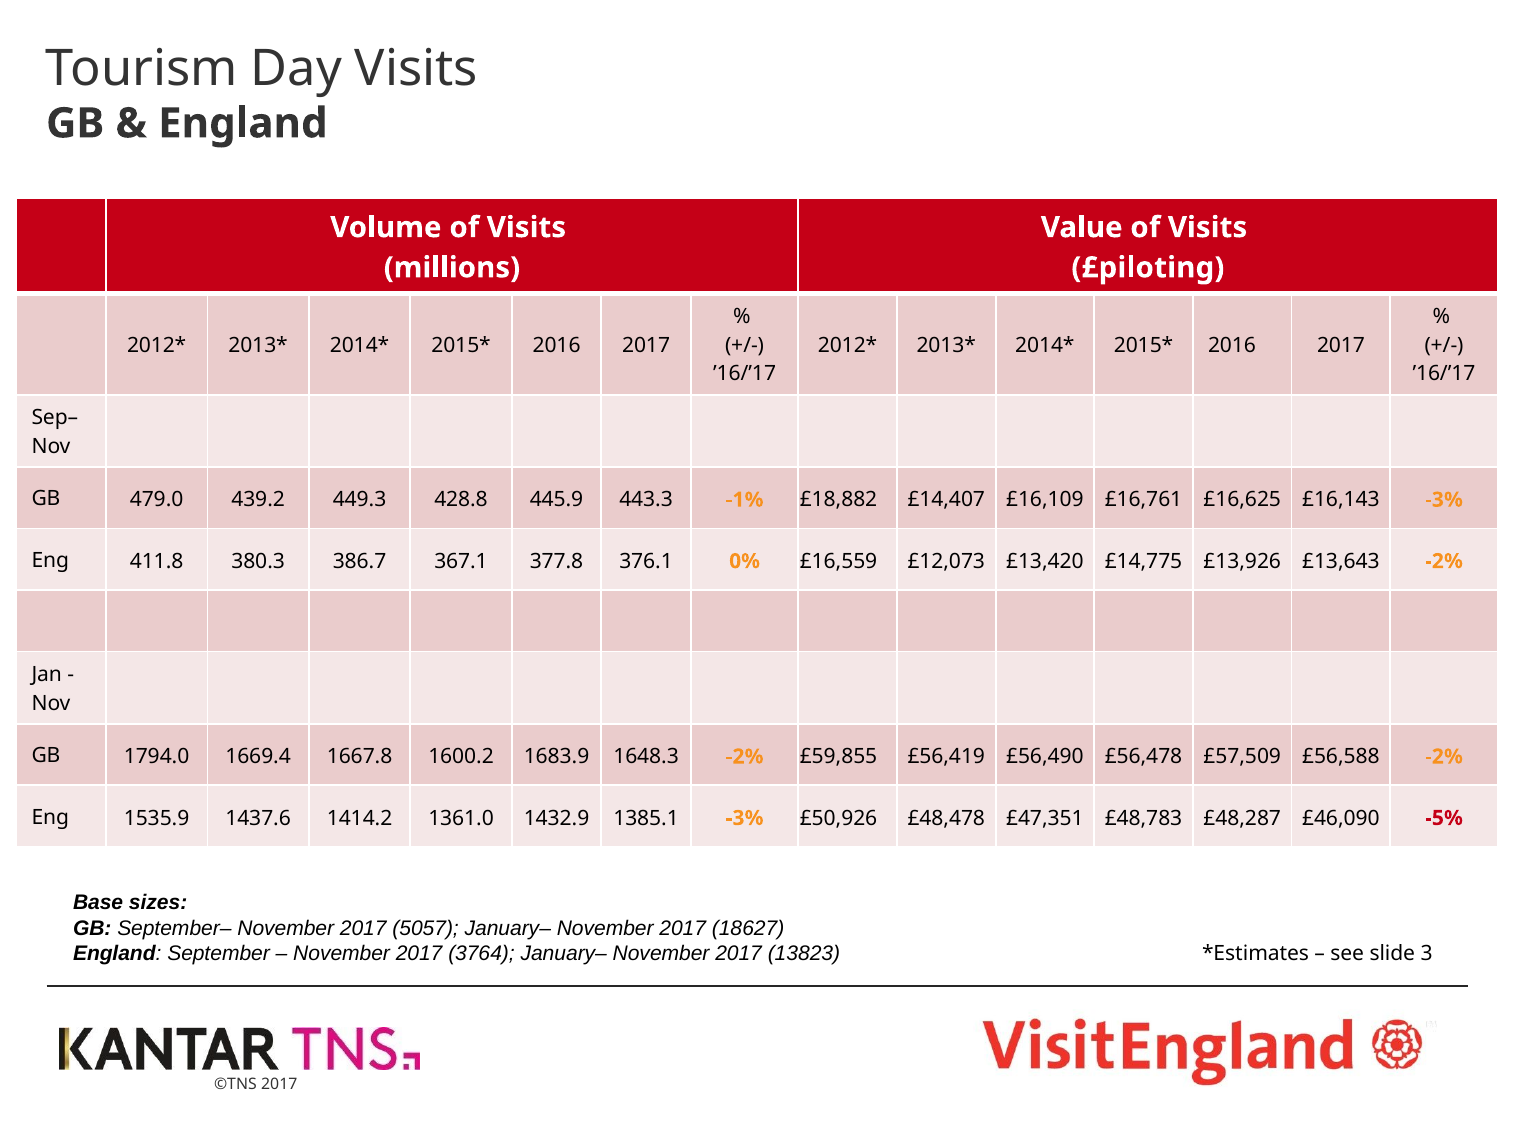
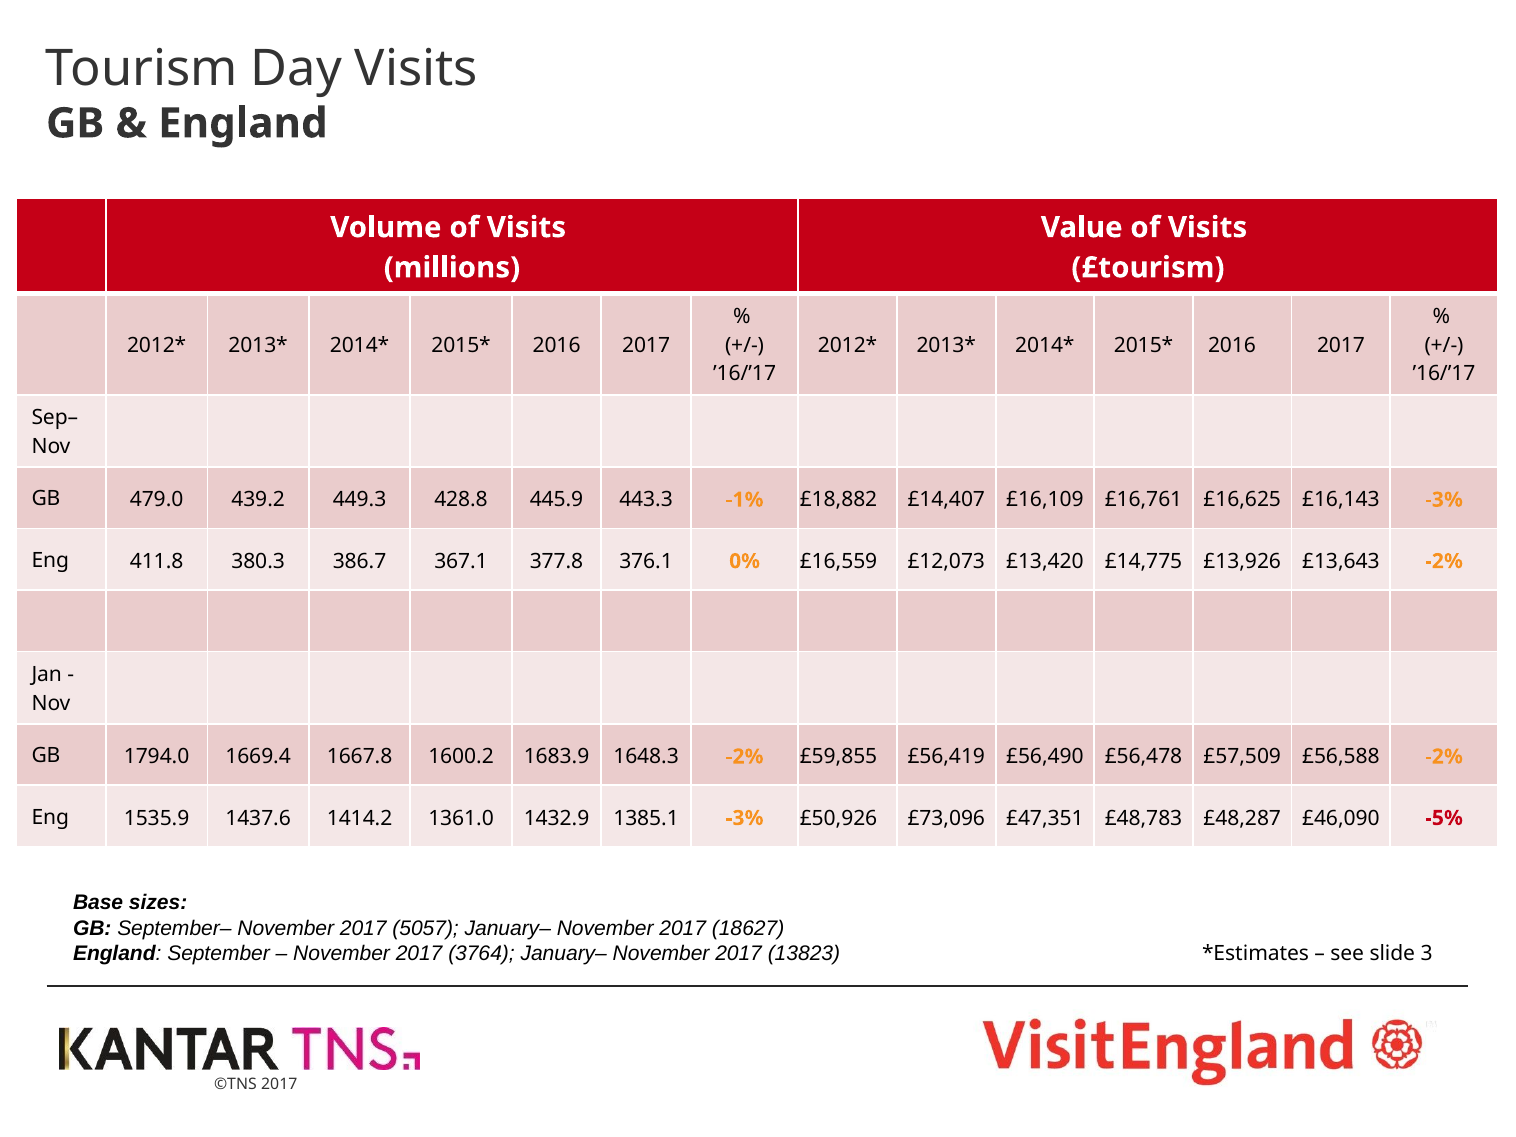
£piloting: £piloting -> £tourism (1148, 268)
£48,478: £48,478 -> £73,096 (946, 818)
